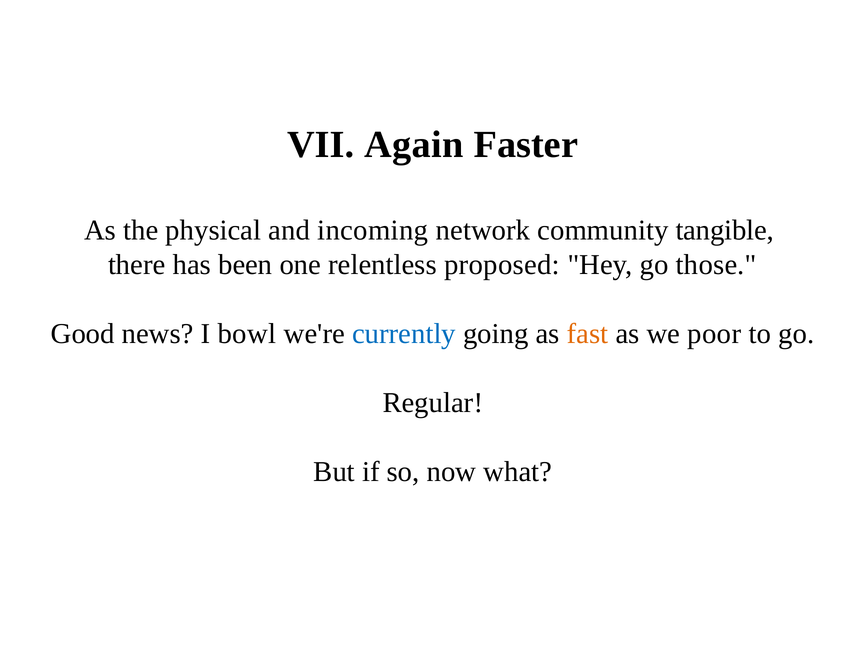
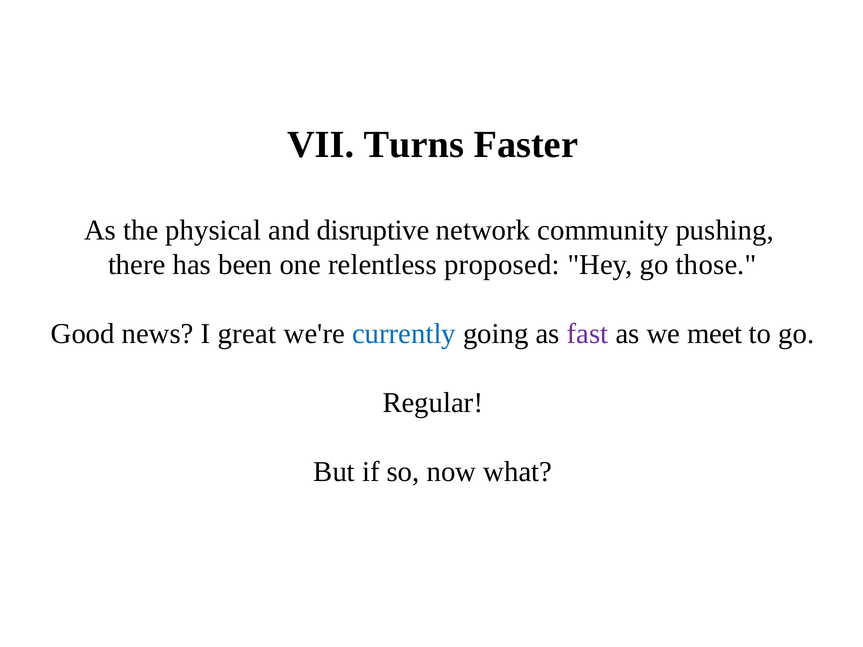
Again: Again -> Turns (414, 145)
incoming: incoming -> disruptive (373, 230)
tangible: tangible -> pushing (725, 230)
bowl: bowl -> great (247, 334)
fast colour: orange -> purple (588, 334)
poor: poor -> meet (715, 334)
